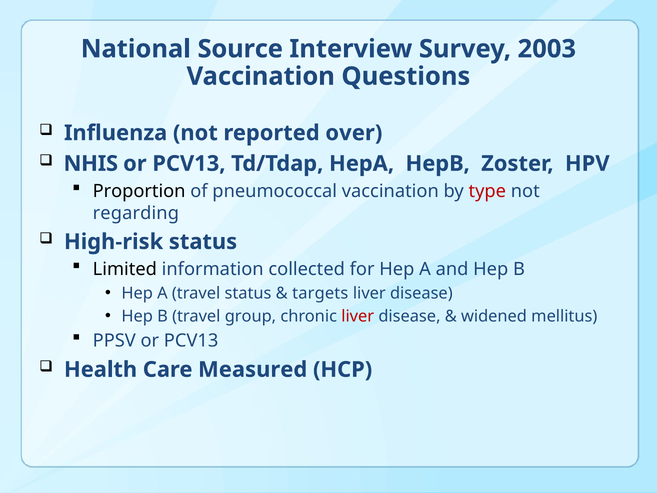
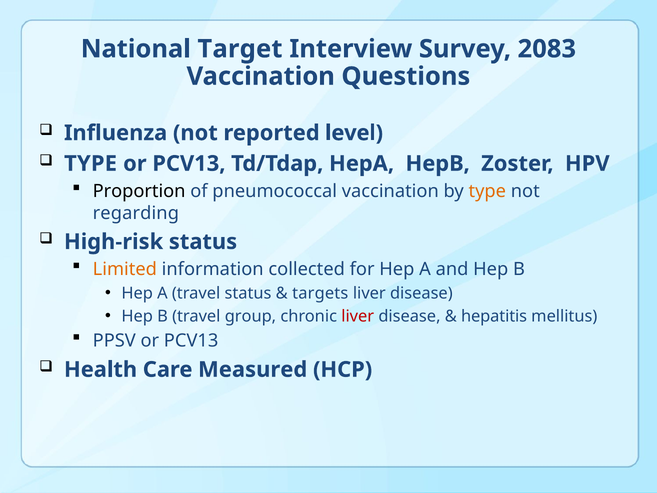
Source: Source -> Target (240, 49)
2003: 2003 -> 2083 (547, 49)
over: over -> level (354, 133)
NHIS: NHIS -> TYPE (91, 164)
type colour: red -> orange (487, 191)
Limited colour: black -> orange (125, 269)
widened: widened -> hepatitis (494, 316)
